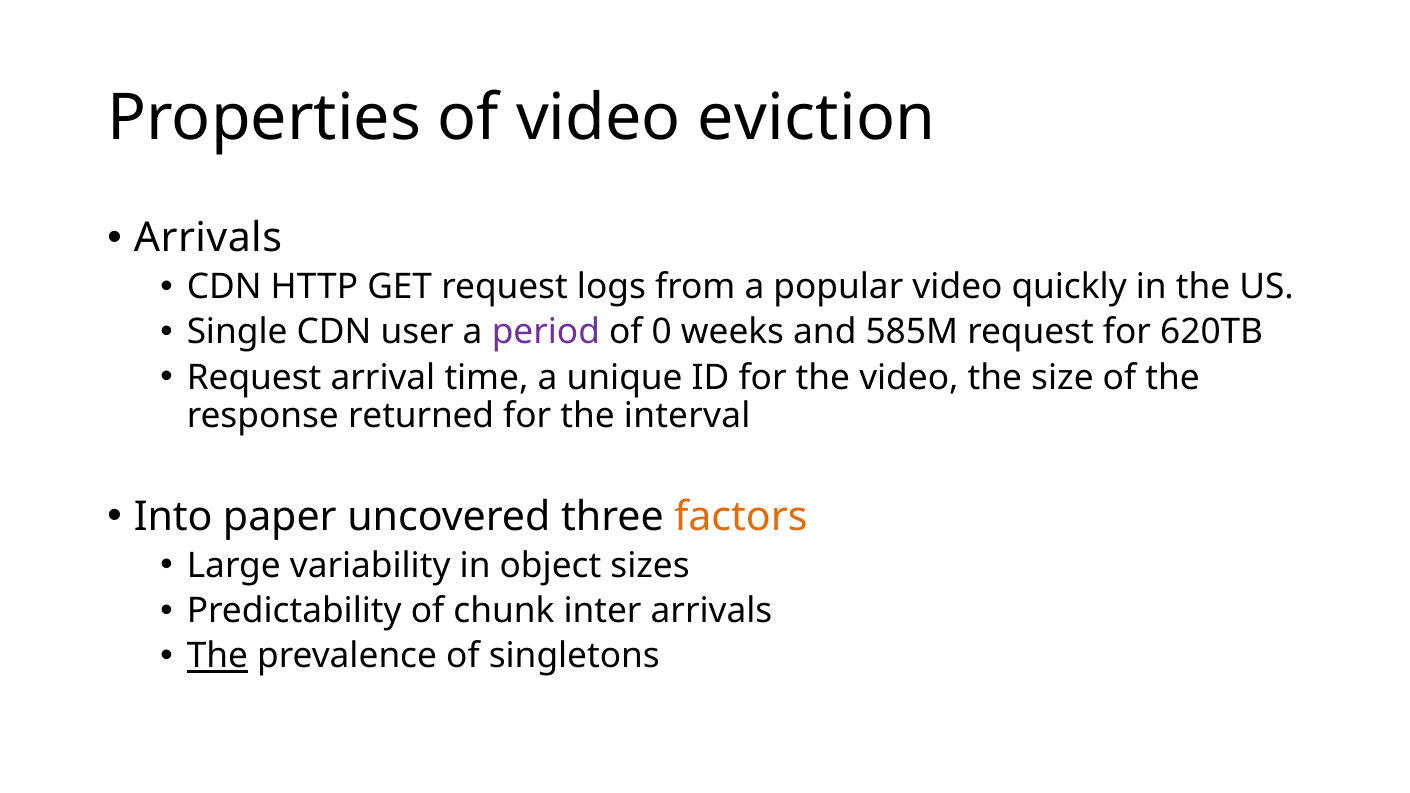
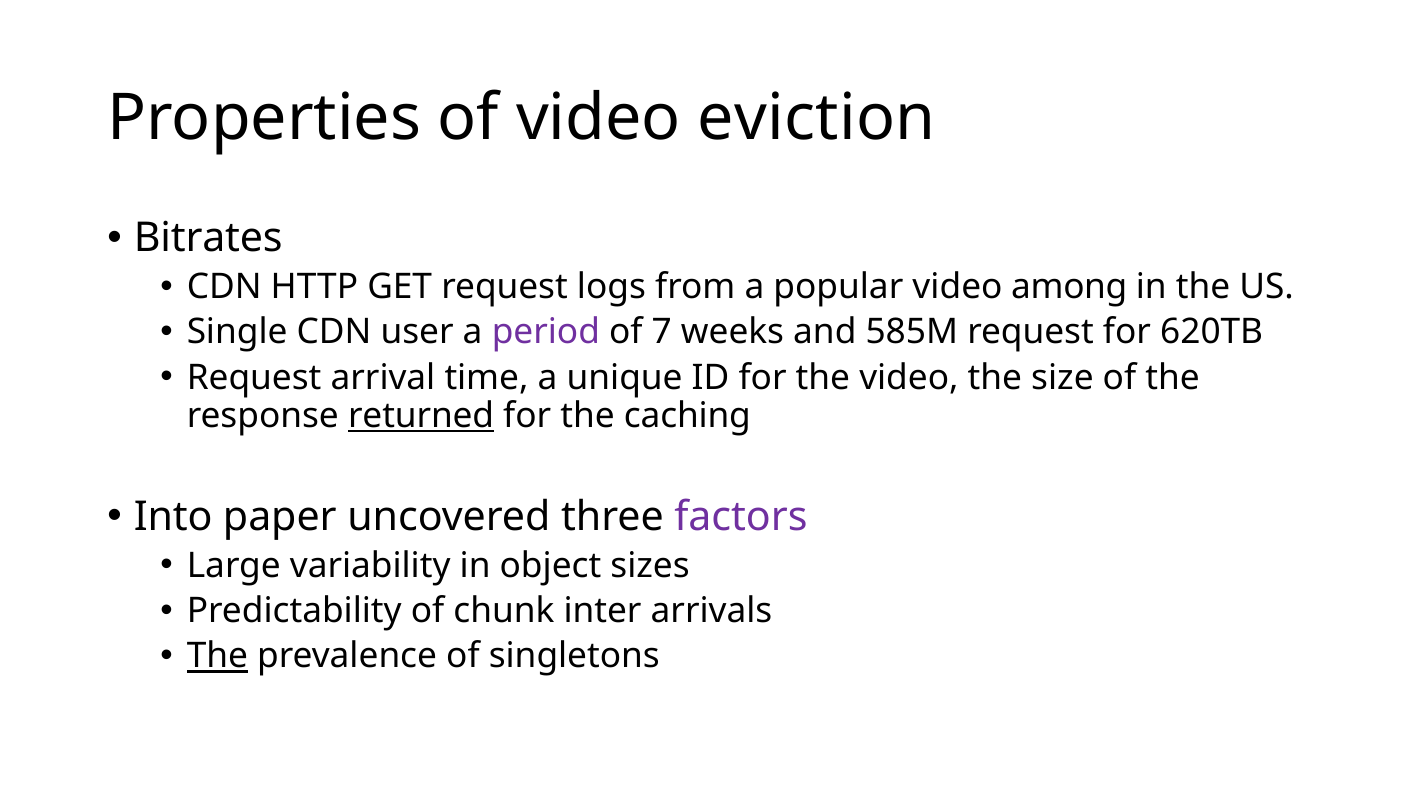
Arrivals: Arrivals -> Bitrates (208, 238)
quickly: quickly -> among (1069, 287)
0: 0 -> 7 (662, 332)
returned underline: none -> present (421, 416)
interval: interval -> caching (687, 416)
factors colour: orange -> purple (741, 517)
